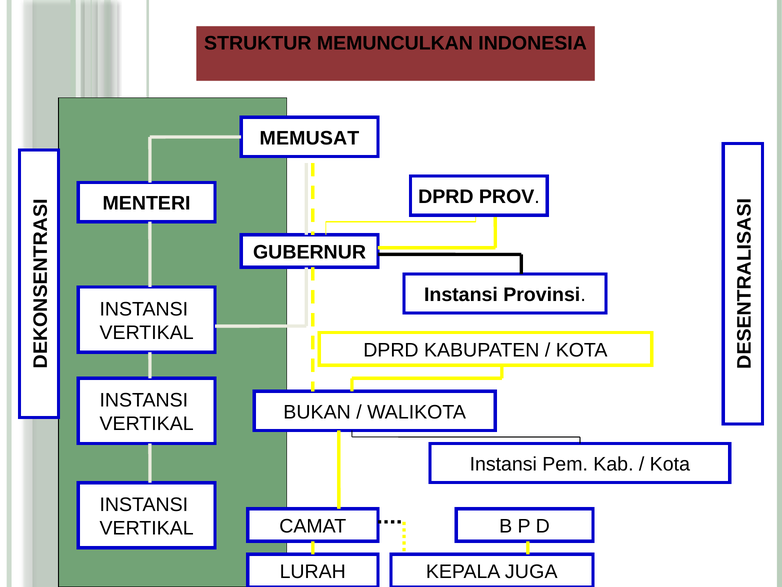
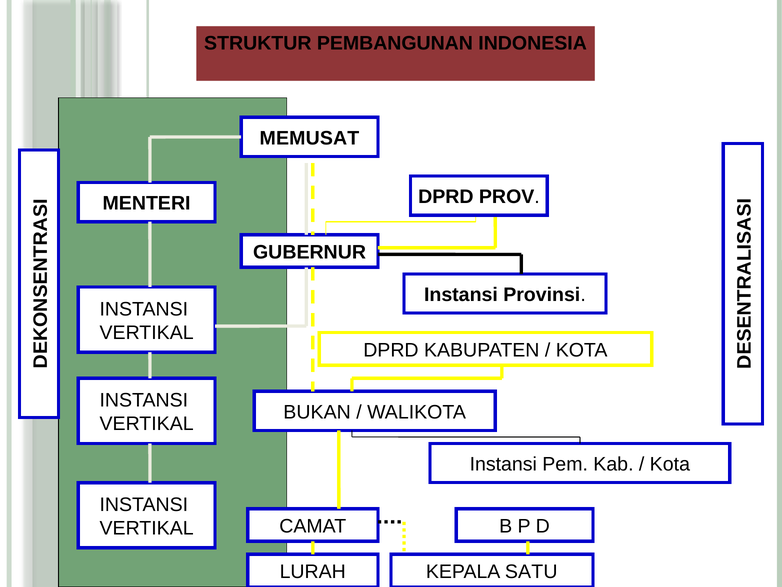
MEMUNCULKAN: MEMUNCULKAN -> PEMBANGUNAN (395, 43)
JUGA: JUGA -> SATU (531, 572)
